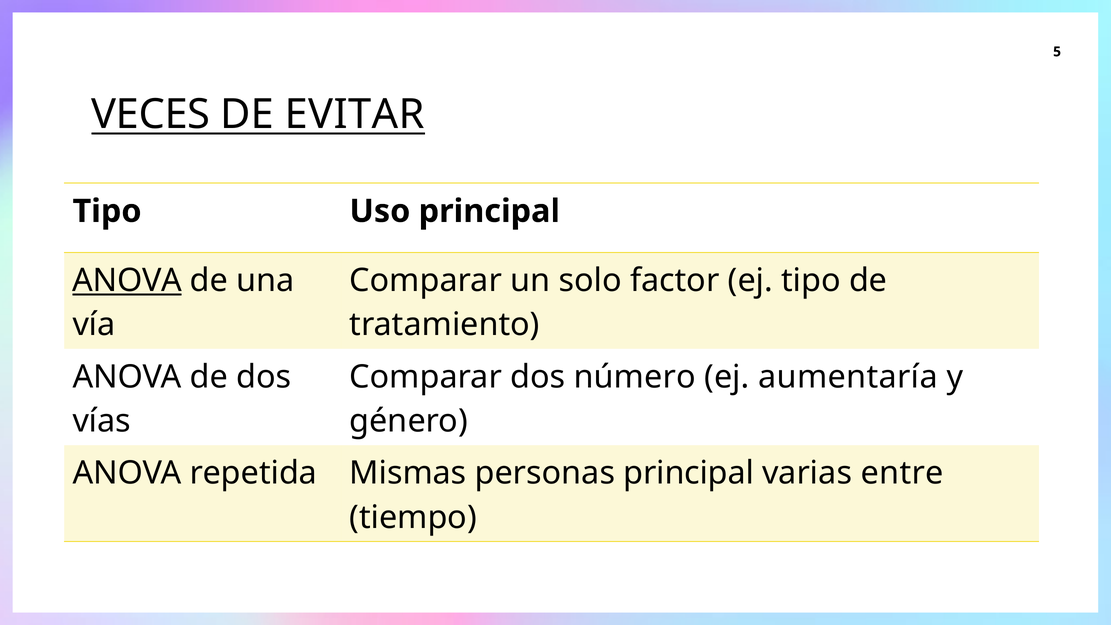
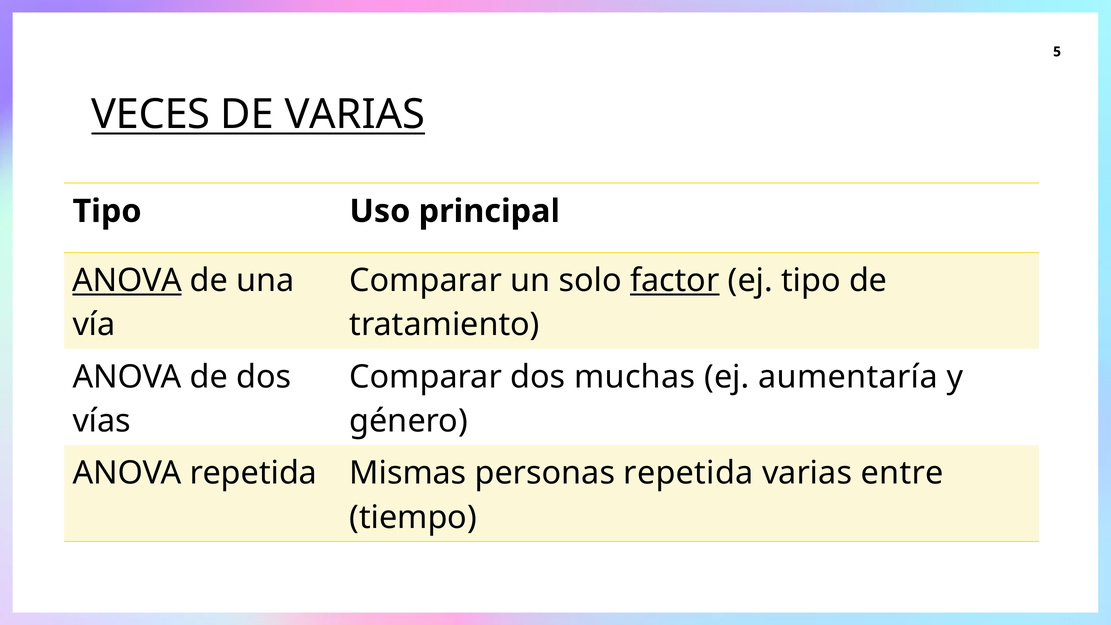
DE EVITAR: EVITAR -> VARIAS (355, 115)
factor underline: none -> present (675, 280)
número: número -> muchas (635, 377)
personas principal: principal -> repetida (688, 473)
